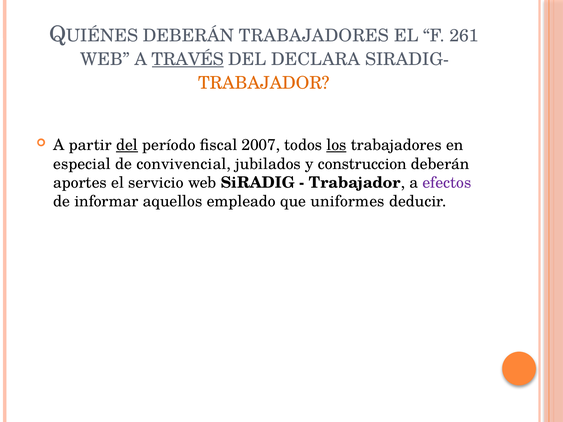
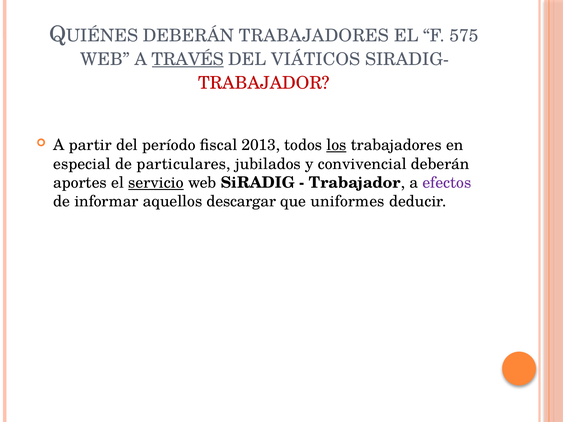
261: 261 -> 575 (464, 36)
DECLARA: DECLARA -> VIÁTICOS (316, 59)
TRABAJADOR colour: orange -> red (264, 83)
del underline: present -> none (127, 145)
2007: 2007 -> 2013 (261, 145)
convivencial: convivencial -> particulares (184, 164)
construccion: construccion -> convivencial (362, 164)
servicio underline: none -> present (156, 183)
empleado: empleado -> descargar (241, 202)
